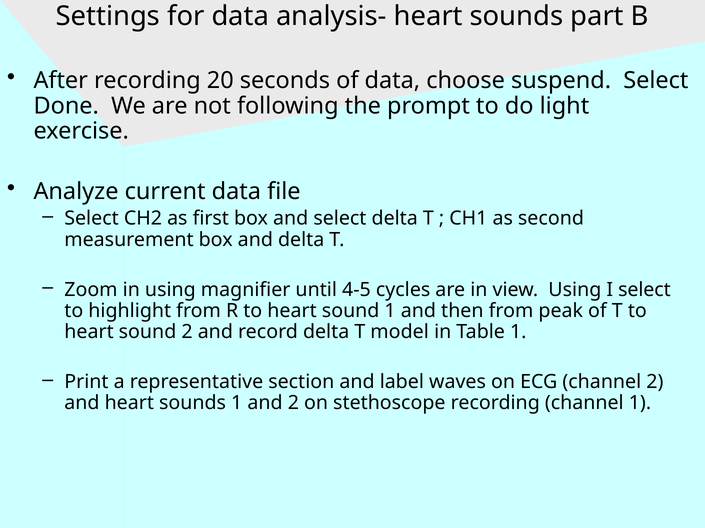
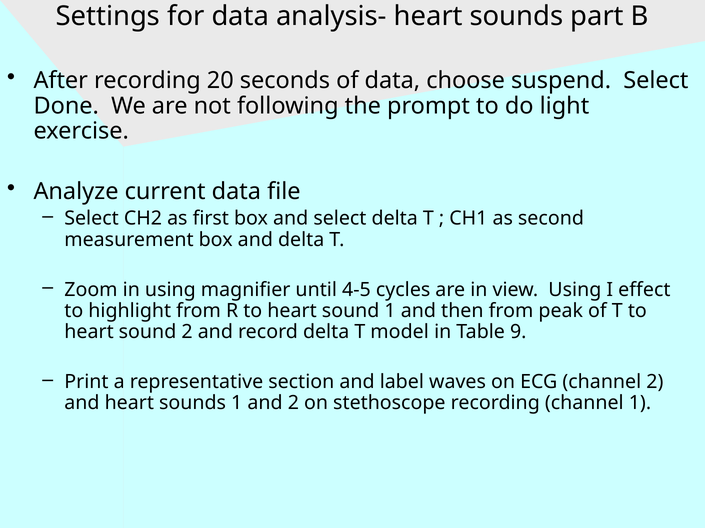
I select: select -> effect (644, 290)
Table 1: 1 -> 9 (518, 332)
